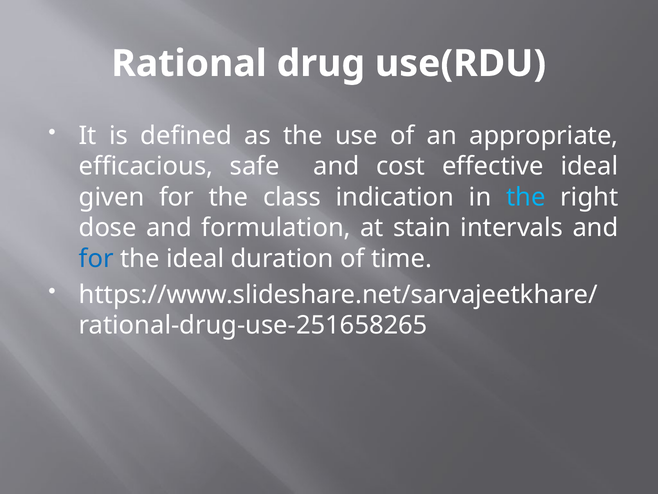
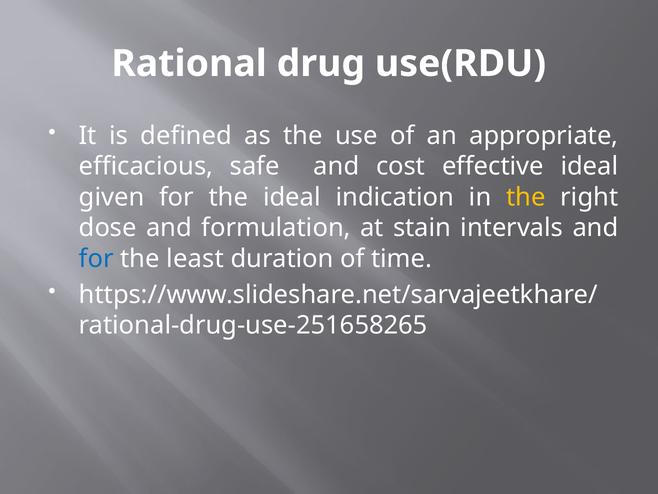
the class: class -> ideal (292, 197)
the colour: light blue -> yellow (526, 197)
the ideal: ideal -> least (195, 258)
